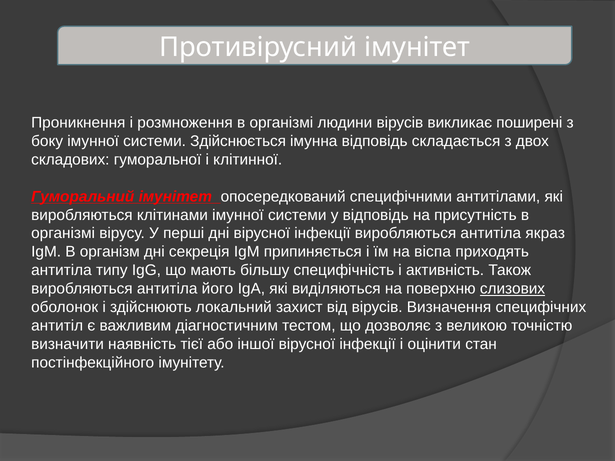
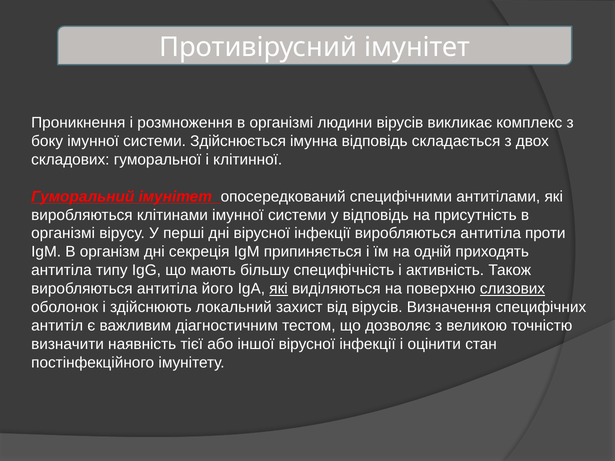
поширені: поширені -> комплекс (529, 123)
якраз: якраз -> проти (545, 234)
віспа: віспа -> одній (433, 252)
які underline: none -> present (279, 289)
